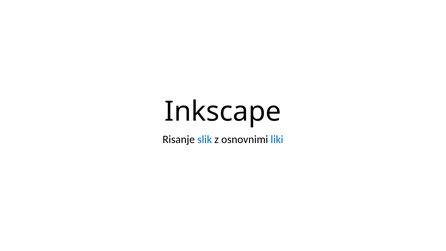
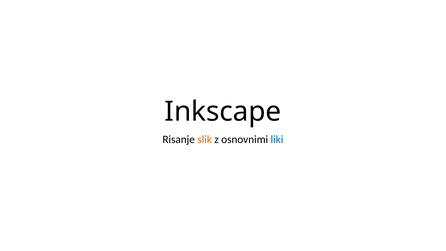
slik colour: blue -> orange (205, 139)
